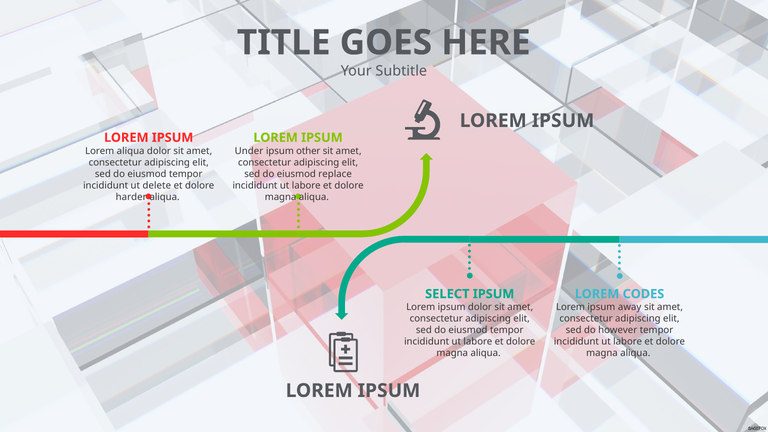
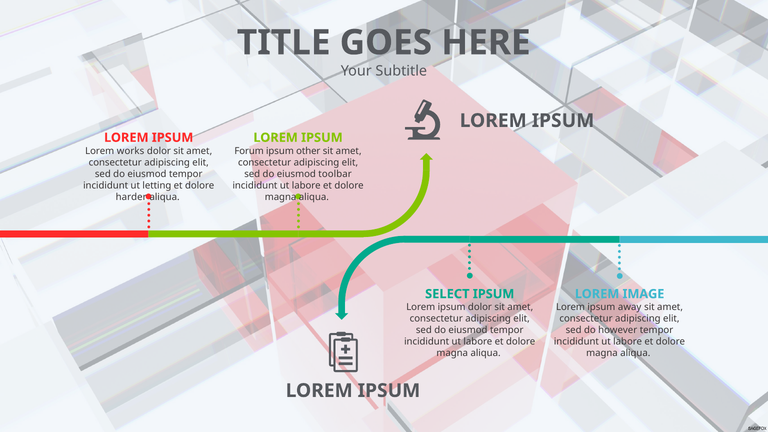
Lorem aliqua: aliqua -> works (131, 151)
Under: Under -> Forum (249, 151)
replace: replace -> toolbar (335, 174)
delete: delete -> letting (157, 185)
CODES: CODES -> IMAGE (643, 294)
